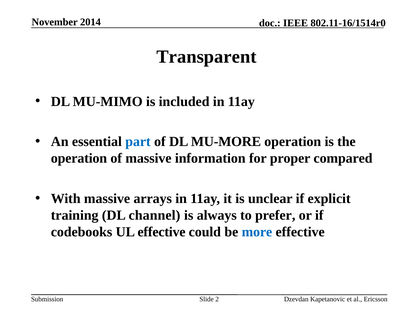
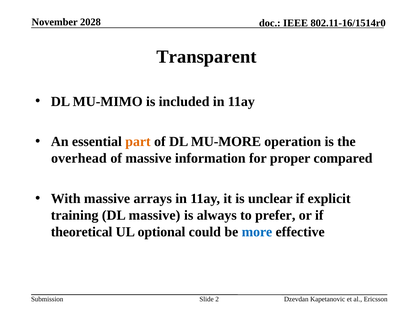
2014: 2014 -> 2028 (90, 22)
part colour: blue -> orange (138, 141)
operation: operation -> overhead (79, 158)
DL channel: channel -> massive (154, 215)
codebooks: codebooks -> theoretical (82, 231)
UL effective: effective -> optional (161, 231)
